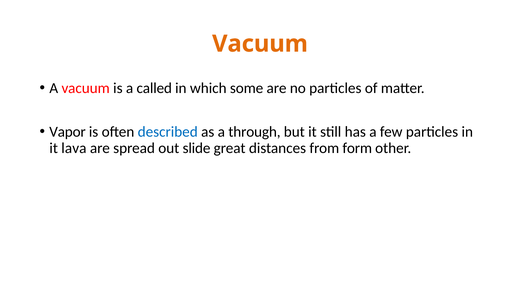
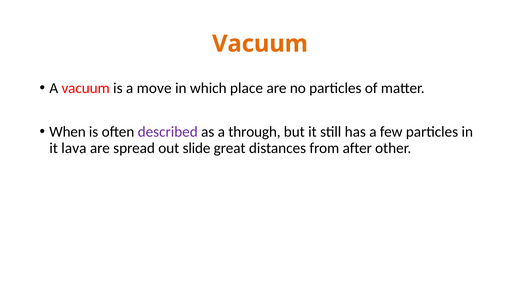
called: called -> move (154, 88)
some: some -> place (247, 88)
Vapor: Vapor -> When (67, 132)
described colour: blue -> purple (168, 132)
form: form -> after (357, 148)
